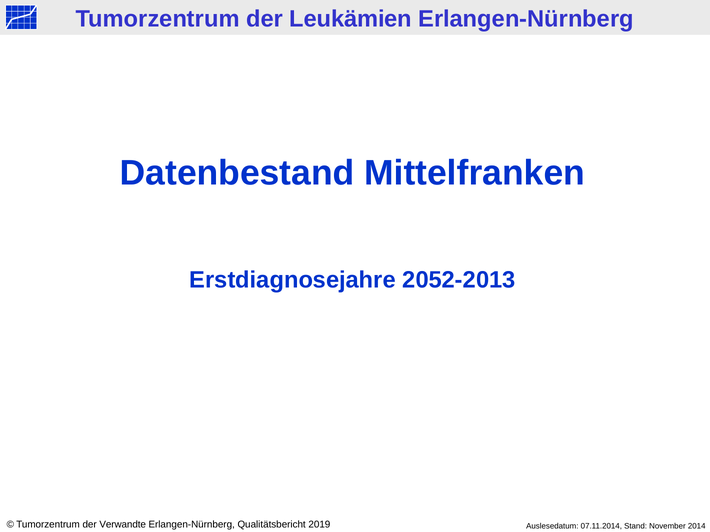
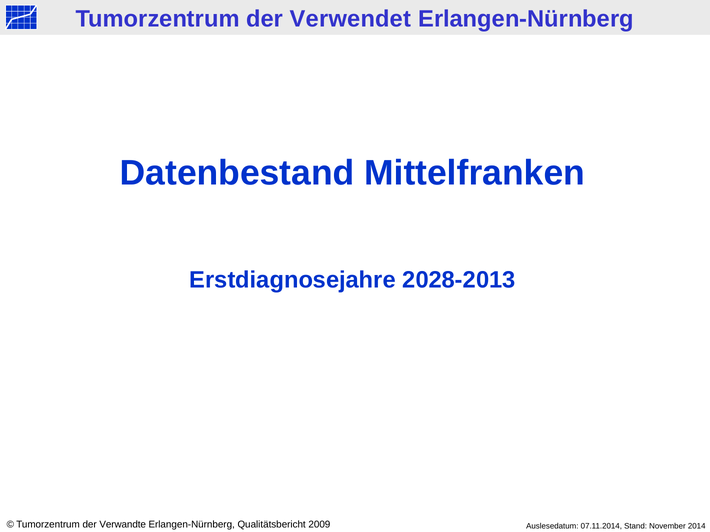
Leukämien: Leukämien -> Verwendet (350, 19)
2052-2013: 2052-2013 -> 2028-2013 (459, 280)
2019: 2019 -> 2009 (319, 525)
